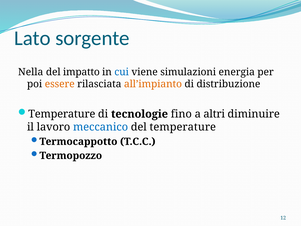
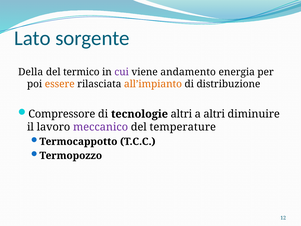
Nella: Nella -> Della (31, 72)
impatto: impatto -> termico (81, 72)
cui colour: blue -> purple (122, 72)
simulazioni: simulazioni -> andamento (188, 72)
Temperature: Temperature -> Compressore (62, 114)
tecnologie fino: fino -> altri (181, 114)
meccanico colour: blue -> purple (101, 127)
